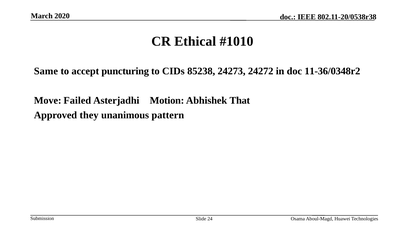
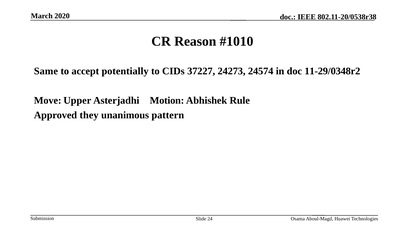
Ethical: Ethical -> Reason (195, 41)
puncturing: puncturing -> potentially (125, 71)
85238: 85238 -> 37227 (201, 71)
24272: 24272 -> 24574 (261, 71)
11-36/0348r2: 11-36/0348r2 -> 11-29/0348r2 (332, 71)
Failed: Failed -> Upper (77, 100)
That: That -> Rule (240, 100)
